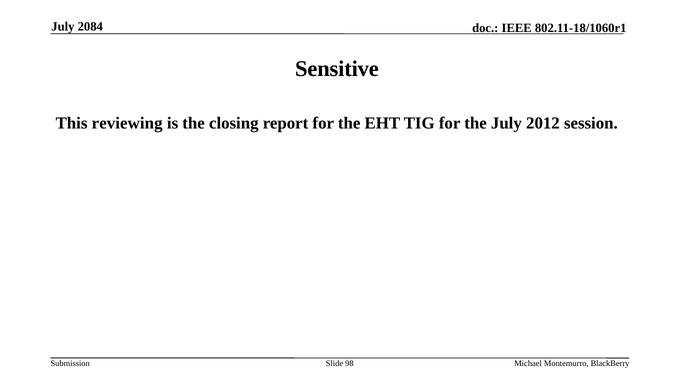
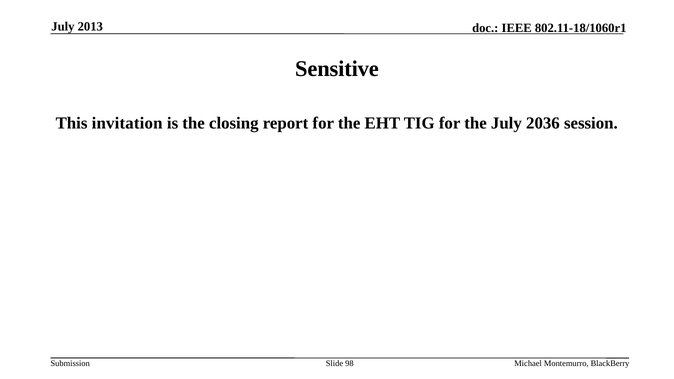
2084: 2084 -> 2013 (90, 27)
reviewing: reviewing -> invitation (127, 123)
2012: 2012 -> 2036 (543, 123)
